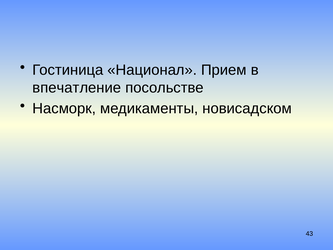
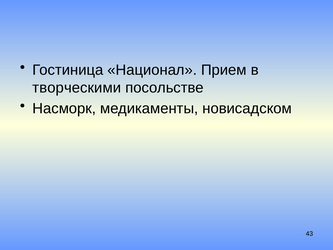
впечатление: впечатление -> творческими (77, 88)
